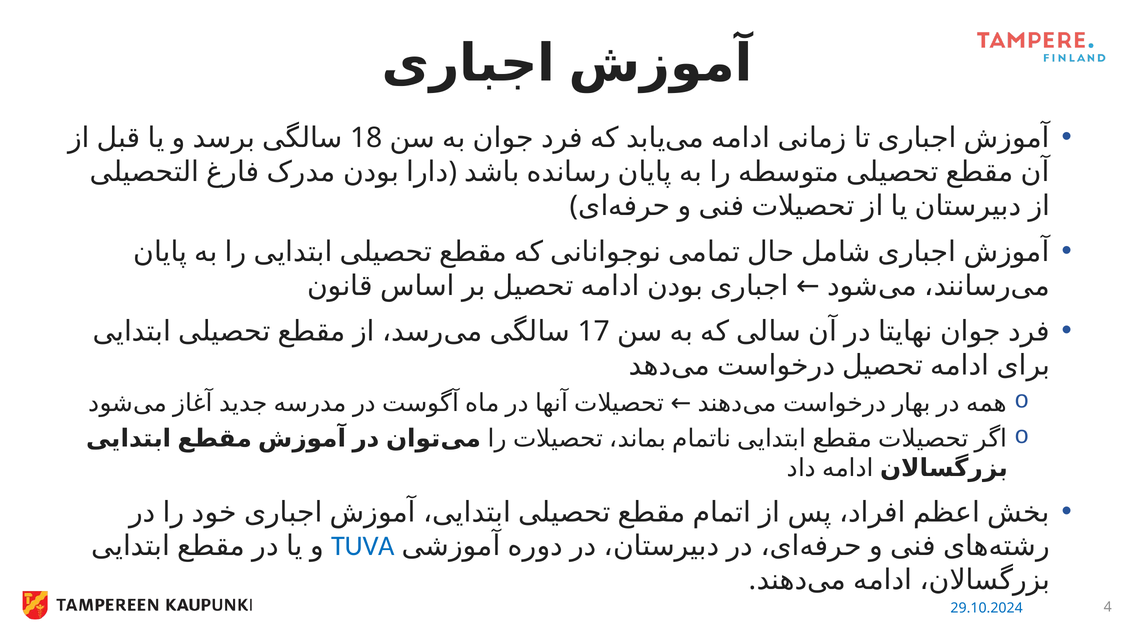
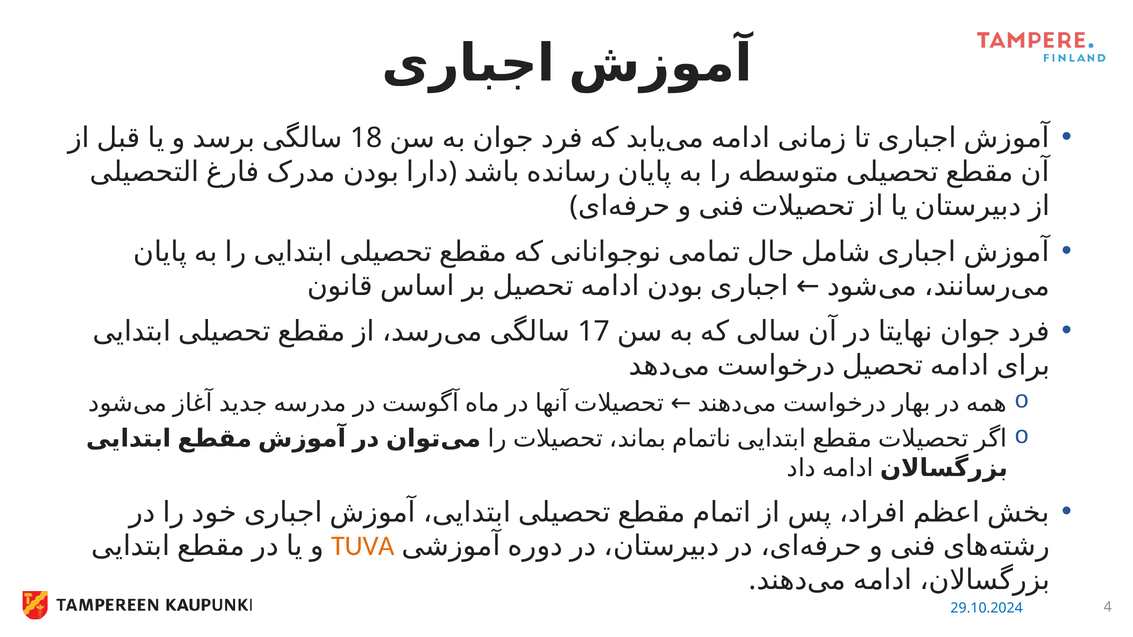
TUVA colour: blue -> orange (363, 546)
